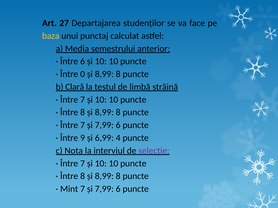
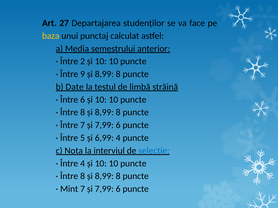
Între 6: 6 -> 2 (83, 61)
0: 0 -> 9 (83, 74)
Clară: Clară -> Date (75, 87)
7: 7 -> 6 (83, 100)
9: 9 -> 5 (83, 138)
selecție colour: purple -> blue (154, 151)
7: 7 -> 4 (83, 164)
